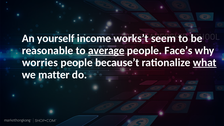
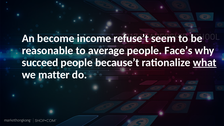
yourself: yourself -> become (56, 38)
works’t: works’t -> refuse’t (131, 38)
average underline: present -> none (106, 51)
worries: worries -> succeed (40, 63)
